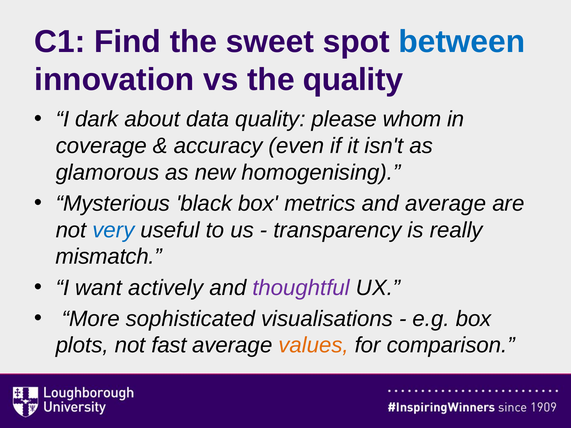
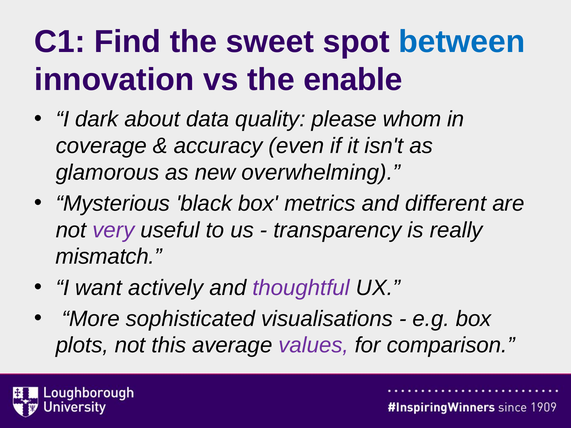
the quality: quality -> enable (353, 80)
homogenising: homogenising -> overwhelming (321, 173)
and average: average -> different (446, 204)
very colour: blue -> purple (114, 230)
fast: fast -> this (169, 345)
values colour: orange -> purple (314, 345)
